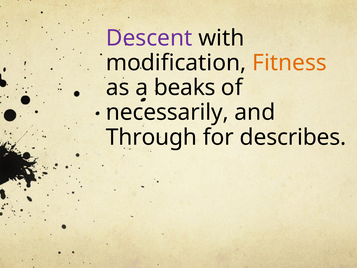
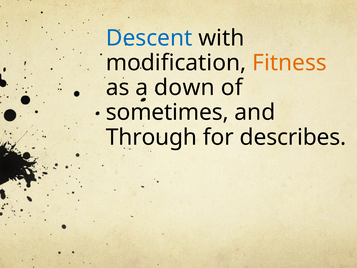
Descent colour: purple -> blue (149, 38)
beaks: beaks -> down (185, 88)
necessarily: necessarily -> sometimes (167, 112)
